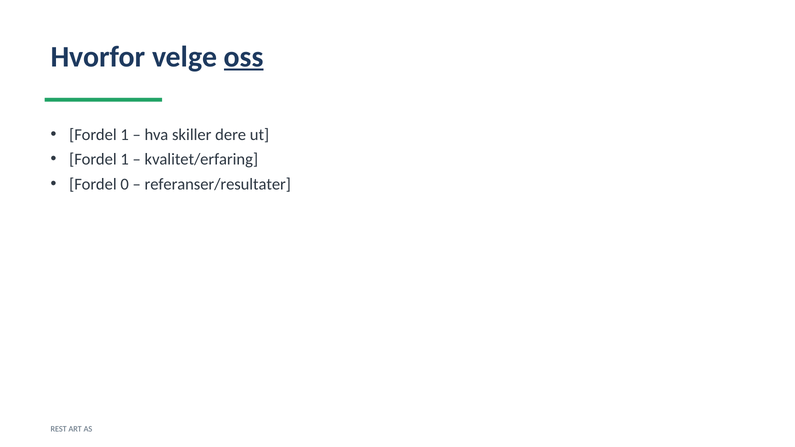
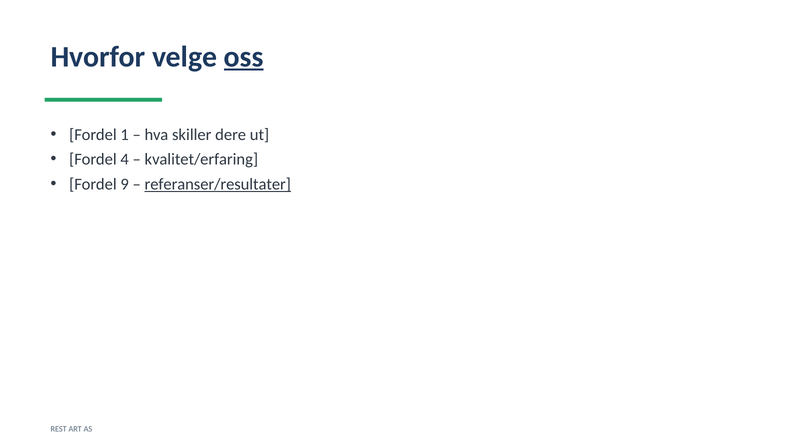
1: 1 -> 4 (125, 160)
0: 0 -> 9 (125, 184)
referanser/resultater underline: none -> present (218, 184)
